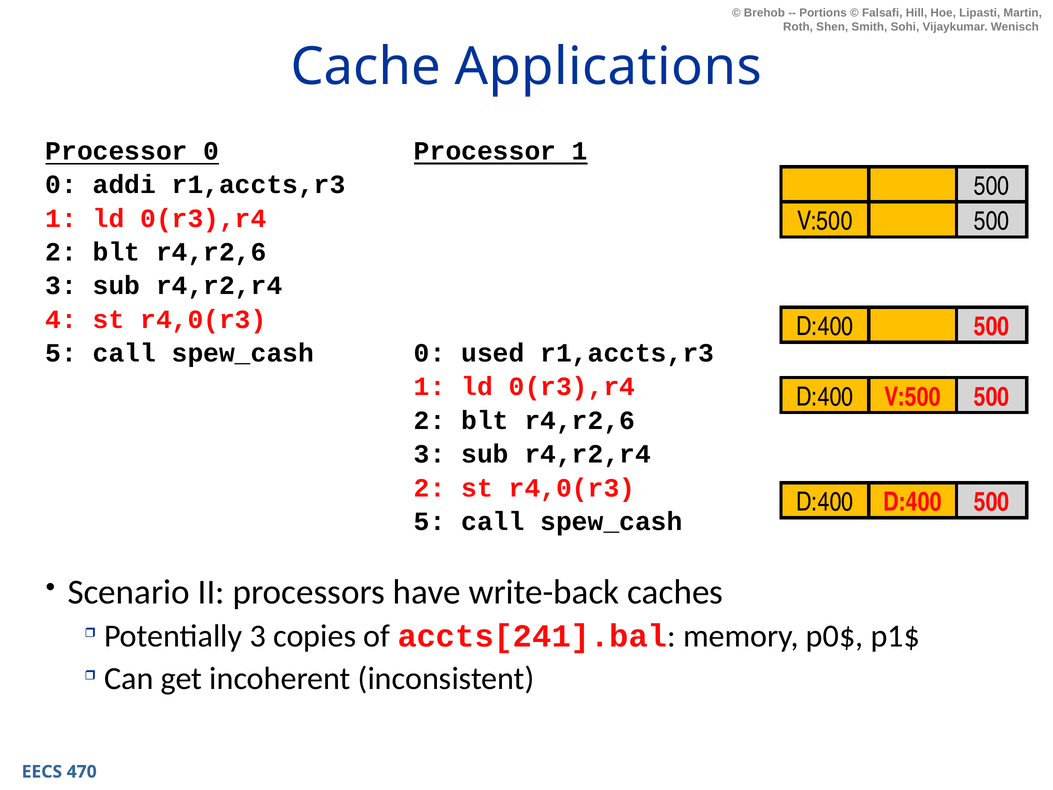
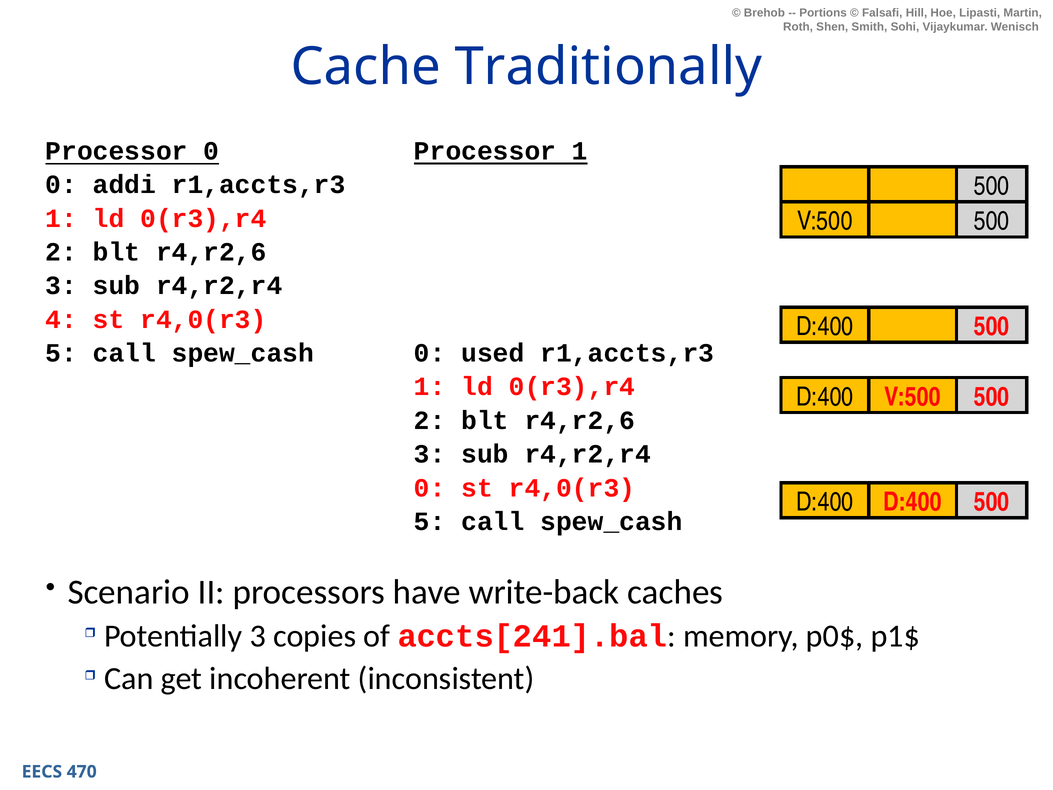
Applications: Applications -> Traditionally (608, 67)
2: 2 -> 0 (430, 488)
